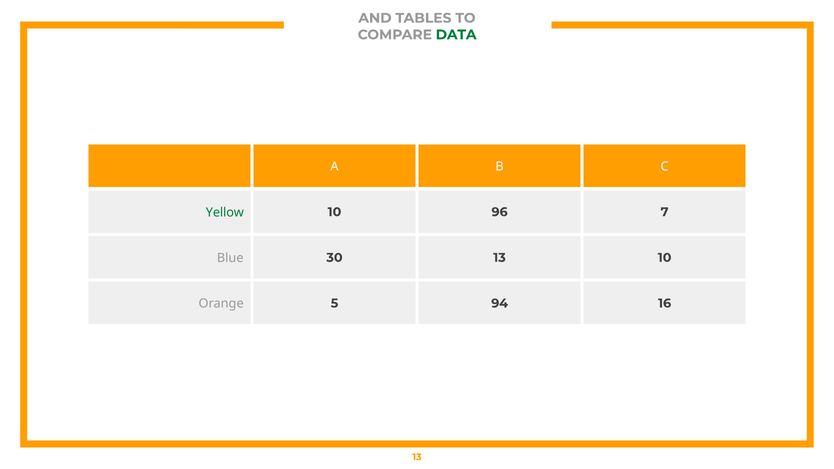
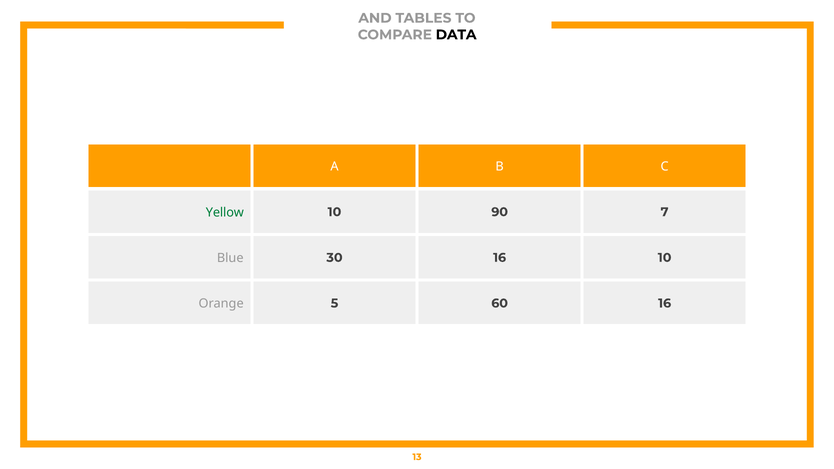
DATA colour: green -> black (456, 35)
96: 96 -> 90 (500, 212)
30 13: 13 -> 16 (500, 258)
94: 94 -> 60 (500, 303)
